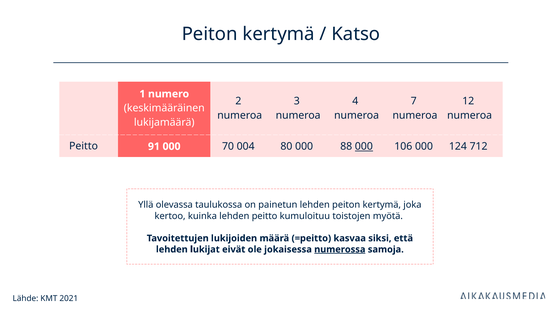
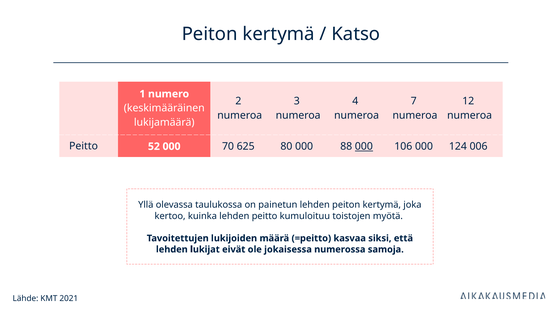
91: 91 -> 52 (154, 146)
004: 004 -> 625 (246, 146)
712: 712 -> 006 (479, 146)
numerossa underline: present -> none (340, 249)
